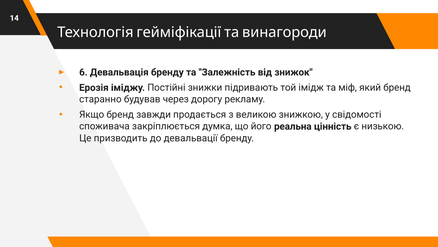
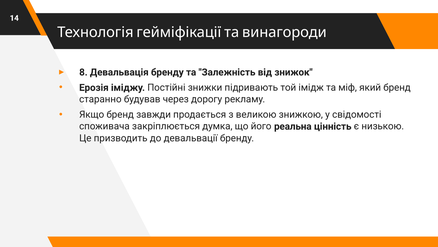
6: 6 -> 8 (83, 72)
